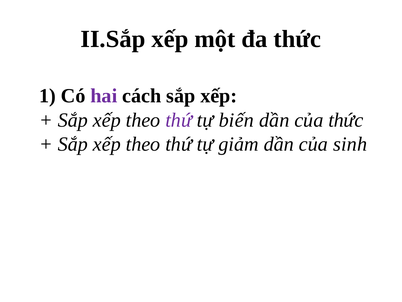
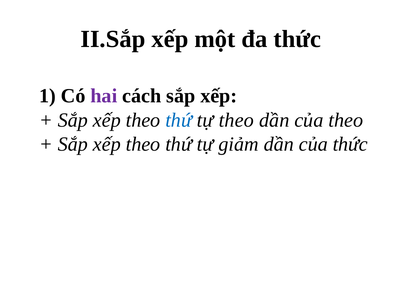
thứ colour: purple -> blue (179, 120)
tự biến: biến -> theo (236, 120)
của thức: thức -> theo (346, 120)
của sinh: sinh -> thức (350, 144)
